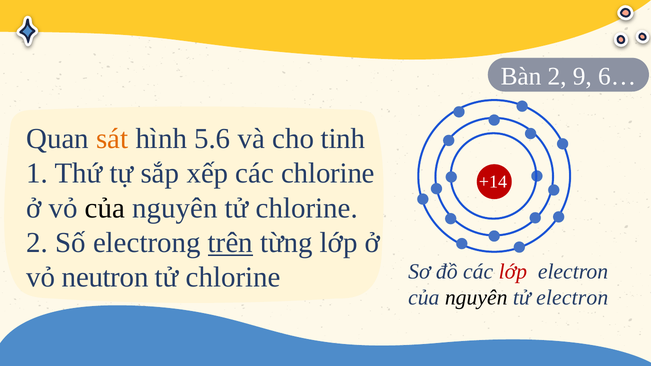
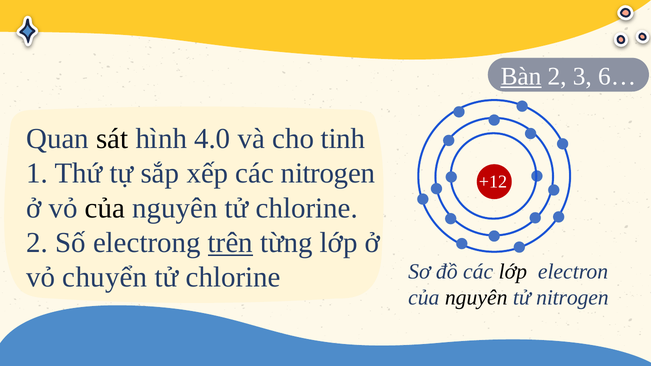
Bàn underline: none -> present (521, 76)
9: 9 -> 3 (582, 76)
sát colour: orange -> black (112, 139)
5.6: 5.6 -> 4.0 (212, 139)
các chlorine: chlorine -> nitrogen (328, 173)
+14: +14 -> +12 (493, 182)
lớp colour: red -> black (513, 272)
neutron: neutron -> chuyển (105, 278)
tử electron: electron -> nitrogen (572, 298)
